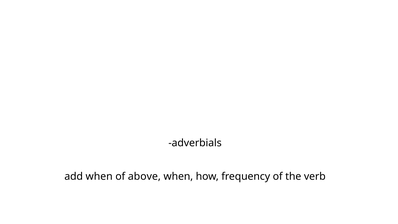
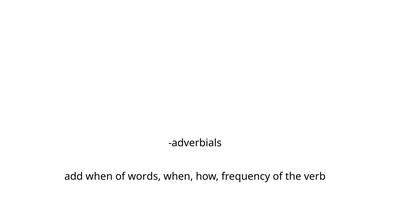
above: above -> words (144, 176)
